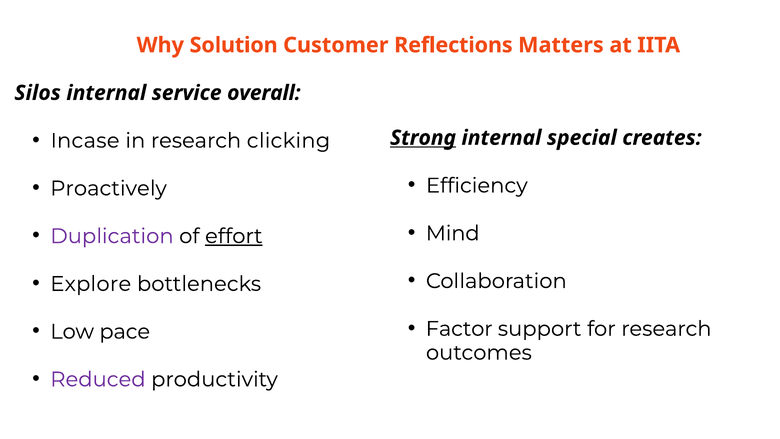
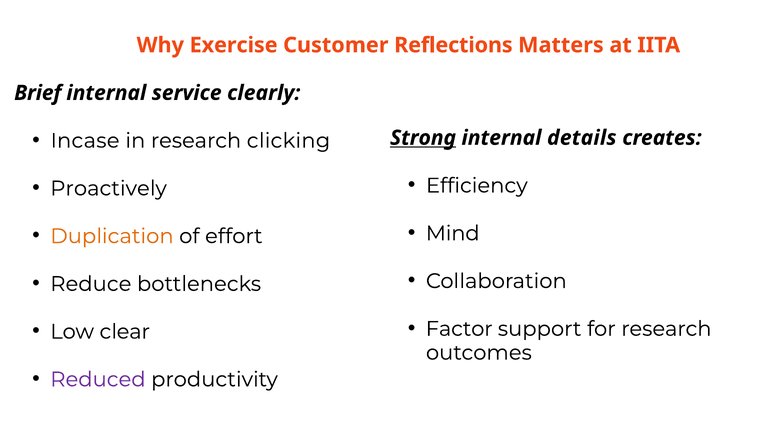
Solution: Solution -> Exercise (234, 45)
Silos: Silos -> Brief (38, 93)
overall: overall -> clearly (264, 93)
special: special -> details (582, 138)
Duplication colour: purple -> orange (112, 236)
effort underline: present -> none (234, 236)
Explore: Explore -> Reduce (91, 284)
pace: pace -> clear (125, 331)
